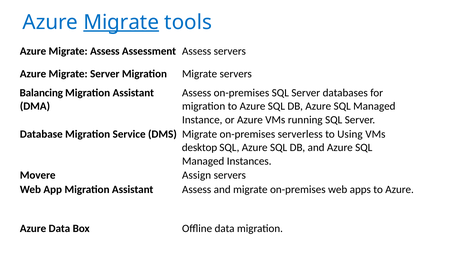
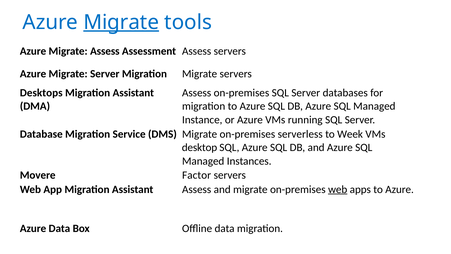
Balancing: Balancing -> Desktops (41, 93)
Using: Using -> Week (350, 134)
Assign: Assign -> Factor (197, 175)
web underline: none -> present (338, 189)
